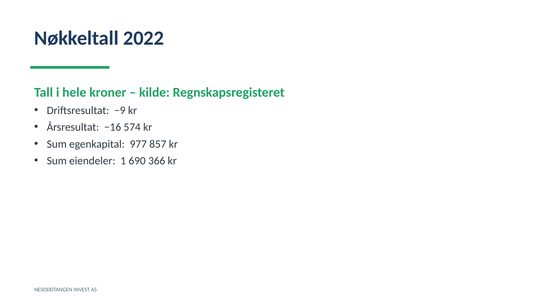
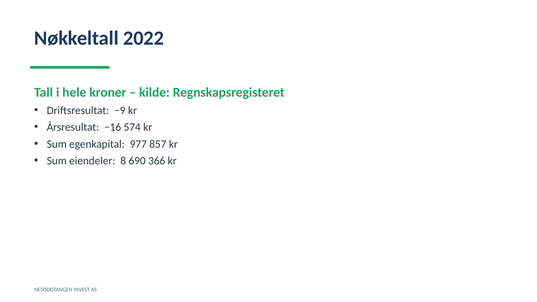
1: 1 -> 8 (123, 161)
